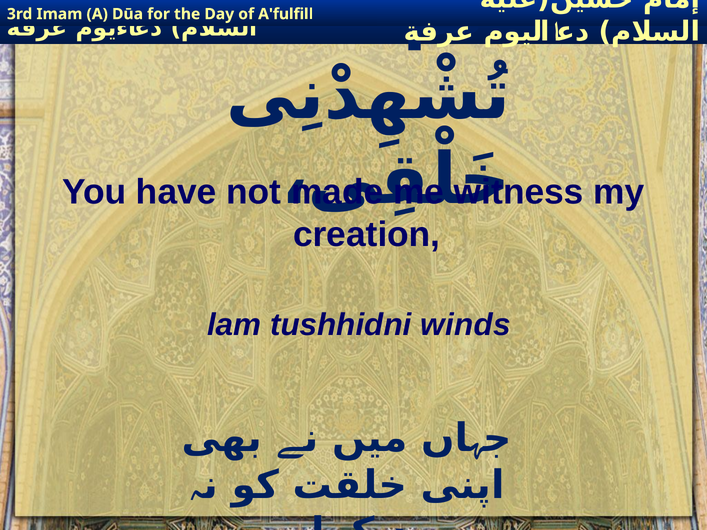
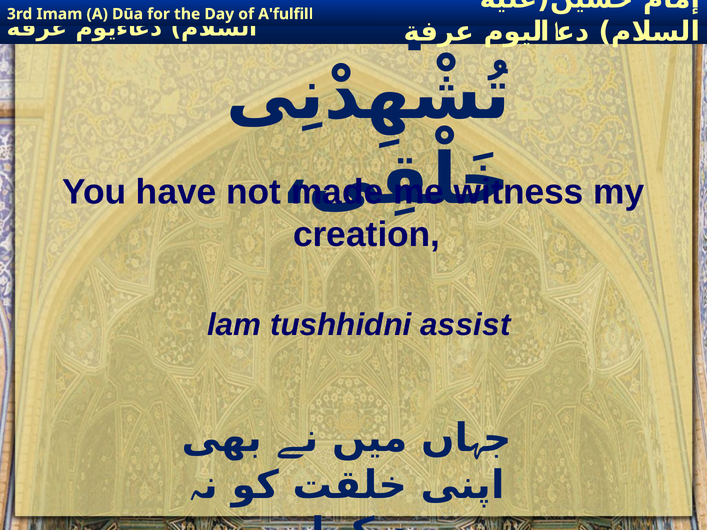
winds: winds -> assist (465, 325)
